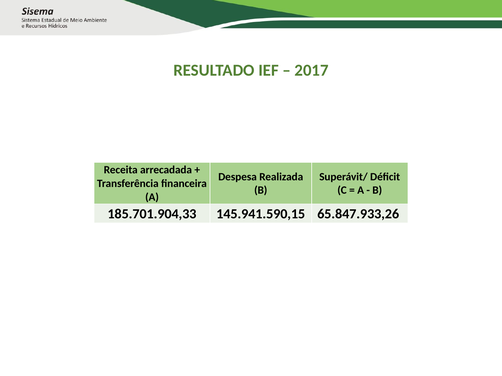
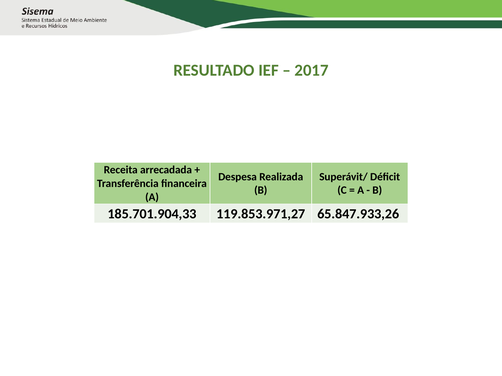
145.941.590,15: 145.941.590,15 -> 119.853.971,27 (261, 214)
